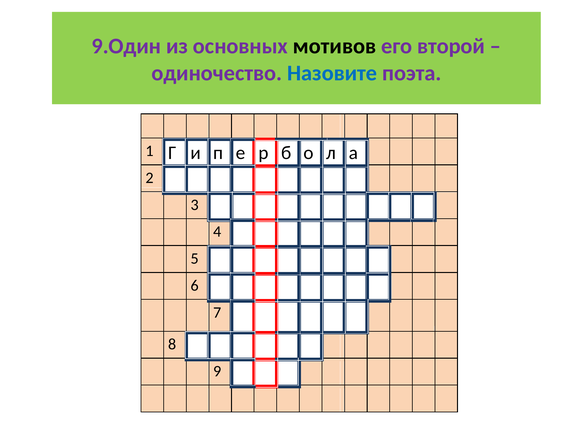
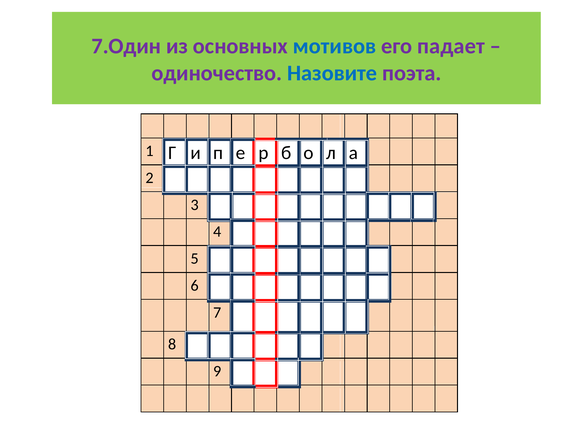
9.Один: 9.Один -> 7.Один (126, 46)
мотивов colour: black -> blue (335, 46)
второй: второй -> падает (451, 46)
